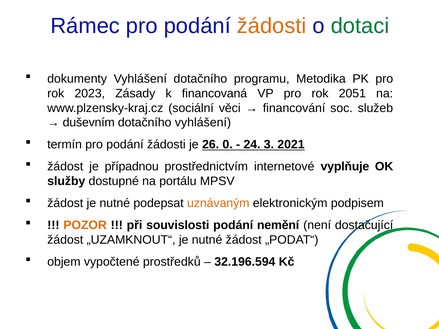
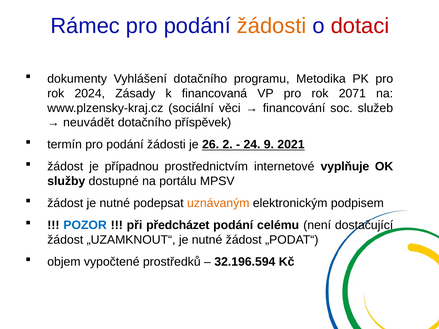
dotaci colour: green -> red (360, 26)
2023: 2023 -> 2024 (90, 93)
2051: 2051 -> 2071 (352, 93)
duševním: duševním -> neuvádět (89, 123)
dotačního vyhlášení: vyhlášení -> příspěvek (203, 123)
0: 0 -> 2 (228, 145)
3: 3 -> 9 (269, 145)
POZOR colour: orange -> blue (85, 225)
souvislosti: souvislosti -> předcházet (178, 225)
nemění: nemění -> celému (278, 225)
